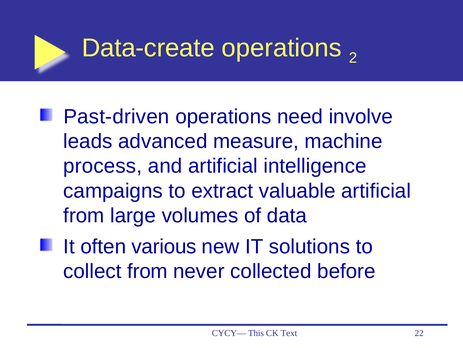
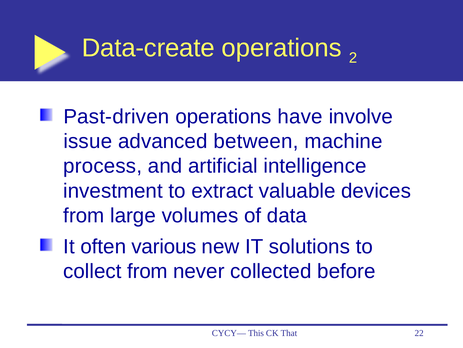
need: need -> have (300, 116)
leads: leads -> issue (88, 141)
measure: measure -> between (256, 141)
campaigns: campaigns -> investment (113, 191)
valuable artificial: artificial -> devices (376, 191)
Text: Text -> That (289, 332)
